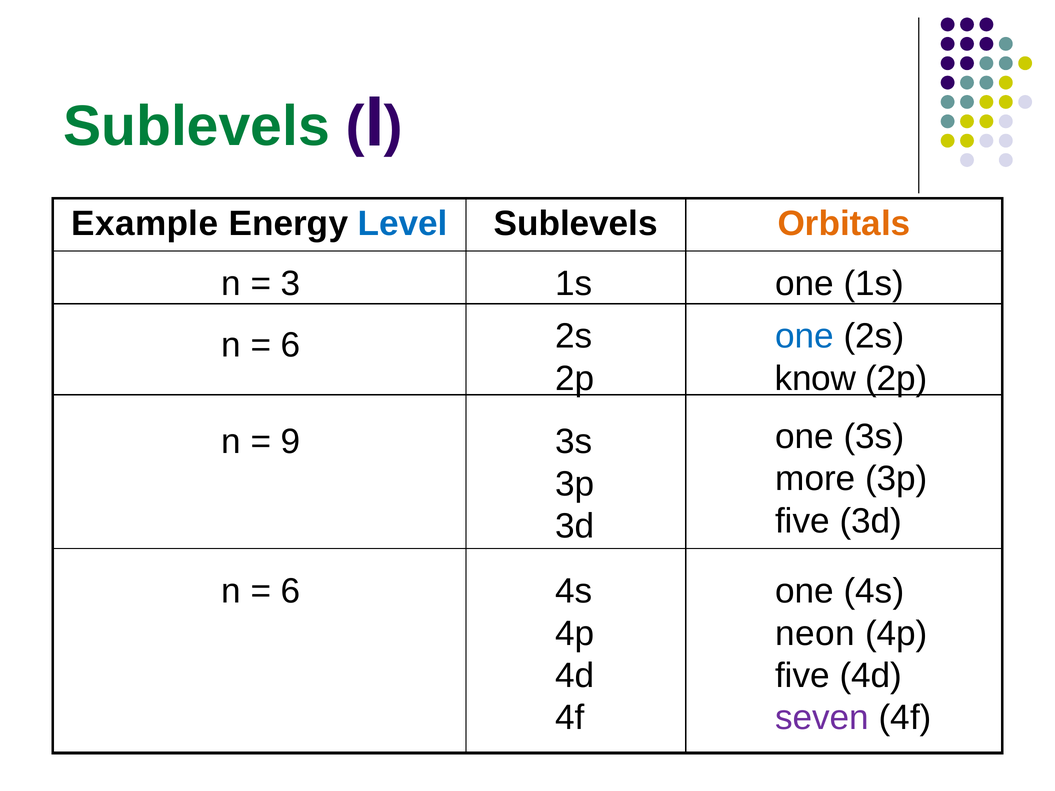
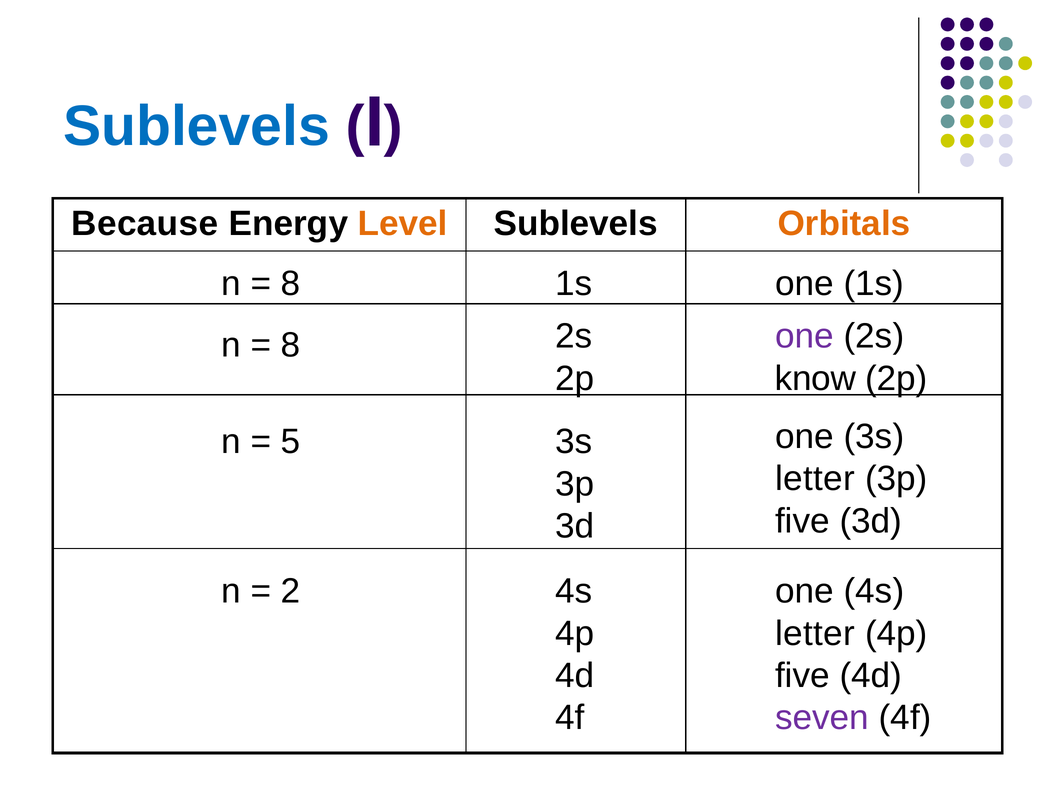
Sublevels colour: green -> blue (197, 127)
Example: Example -> Because (145, 224)
Level colour: blue -> orange (403, 224)
3: 3 -> 8 (291, 284)
one colour: blue -> purple (805, 336)
6: 6 -> 8 (291, 345)
9: 9 -> 5 (291, 442)
more: more -> letter (815, 479)
6: 6 -> 2 (291, 591)
neon: neon -> letter (815, 634)
